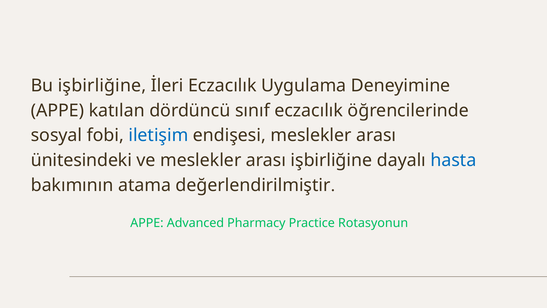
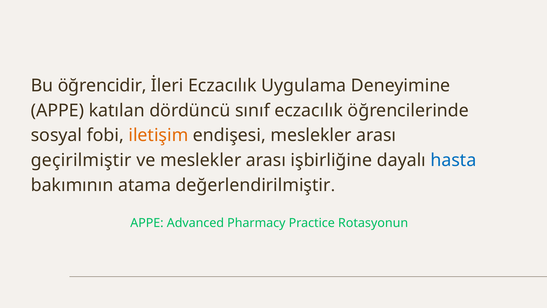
Bu işbirliğine: işbirliğine -> öğrencidir (102, 85)
iletişim colour: blue -> orange (158, 135)
ünitesindeki: ünitesindeki -> geçirilmiştir (81, 160)
